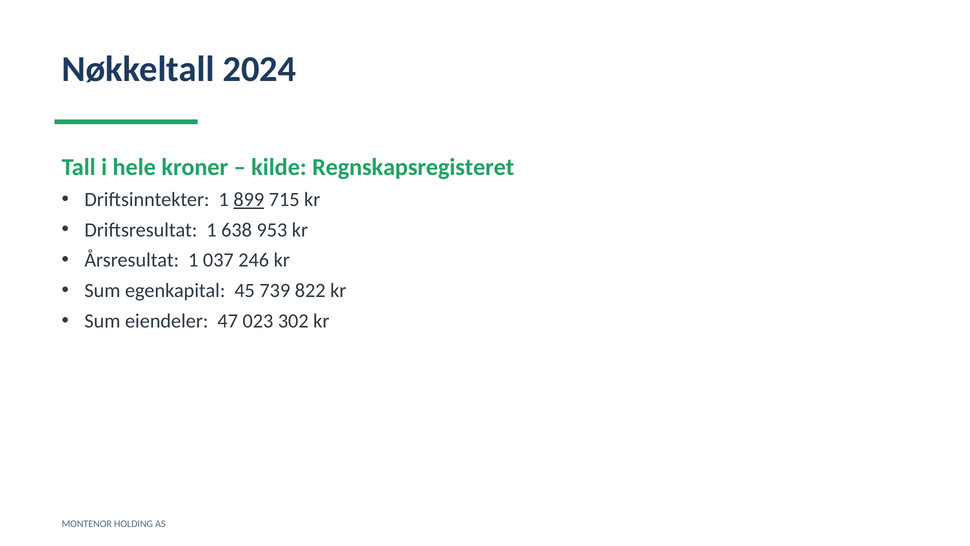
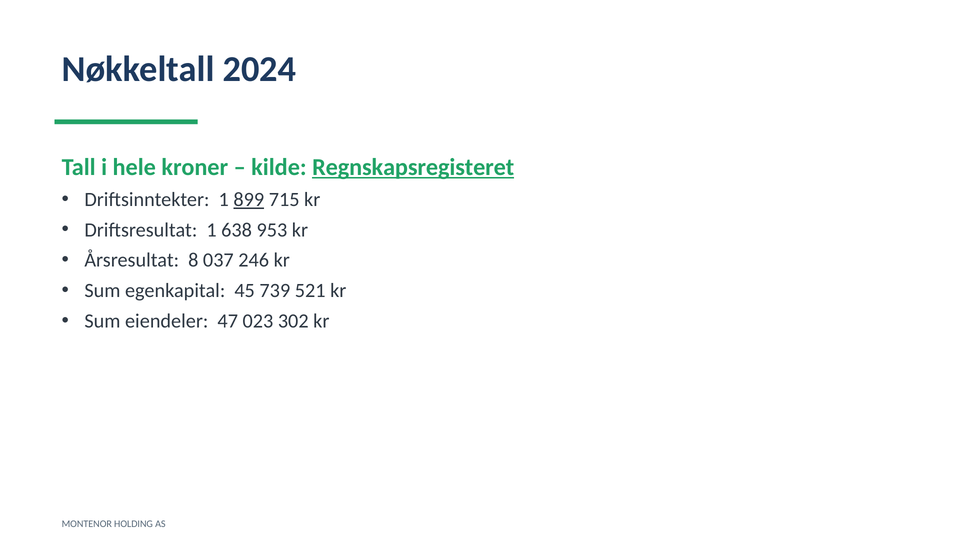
Regnskapsregisteret underline: none -> present (413, 167)
Årsresultat 1: 1 -> 8 (193, 260)
822: 822 -> 521 (310, 290)
